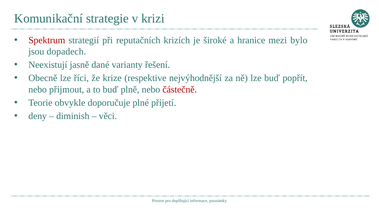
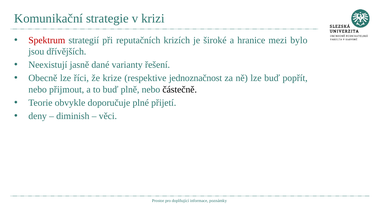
dopadech: dopadech -> dřívějších (66, 52)
nejvýhodnější: nejvýhodnější -> jednoznačnost (196, 78)
částečně colour: red -> black (180, 89)
